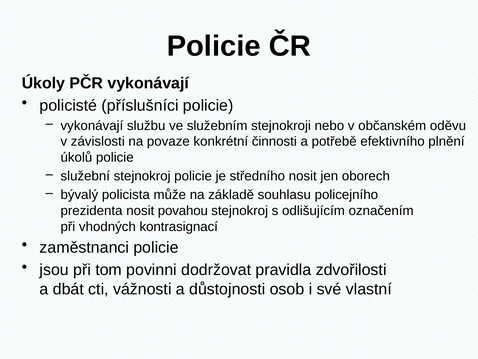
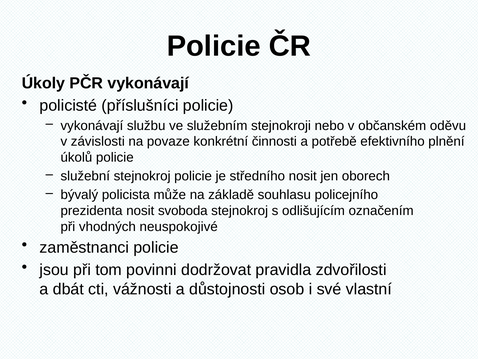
povahou: povahou -> svoboda (183, 210)
kontrasignací: kontrasignací -> neuspokojivé (179, 226)
